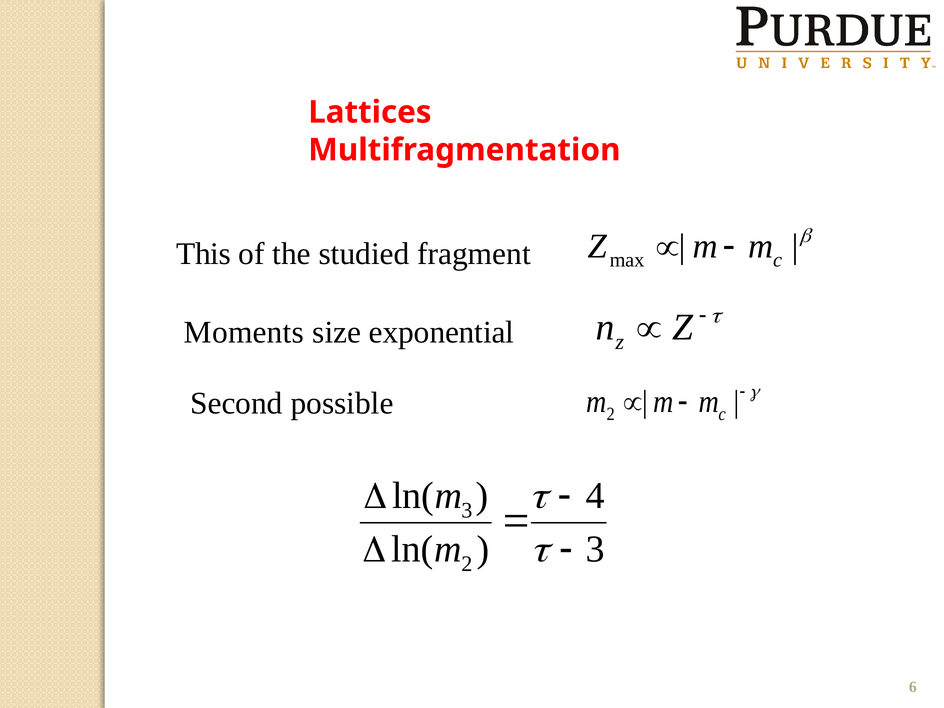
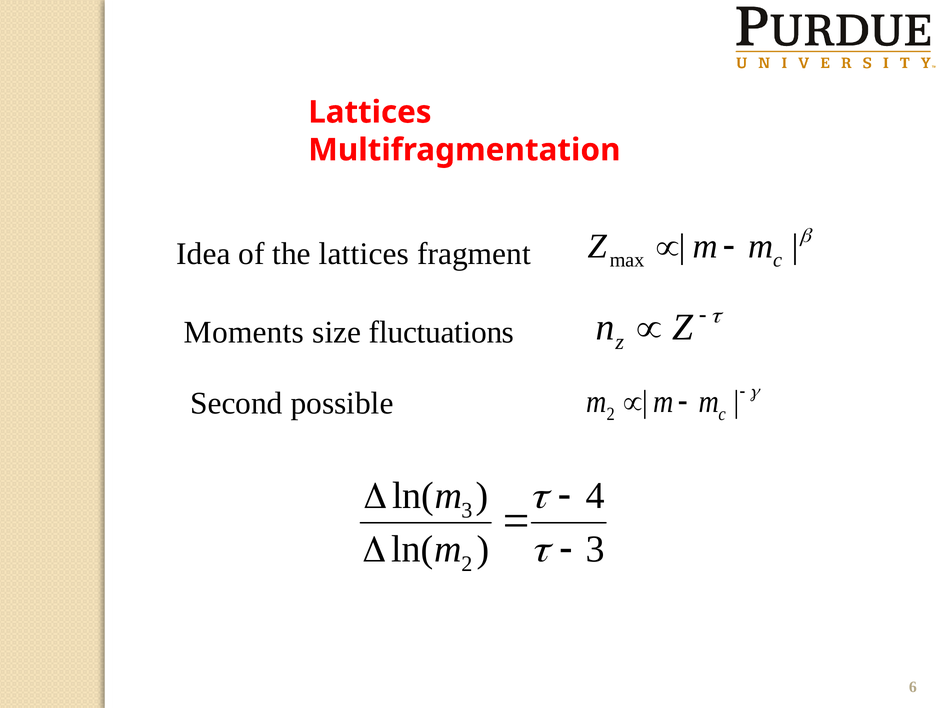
This: This -> Idea (203, 254)
the studied: studied -> lattices (364, 254)
exponential: exponential -> fluctuations (442, 332)
